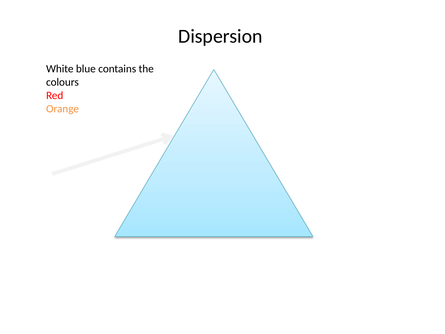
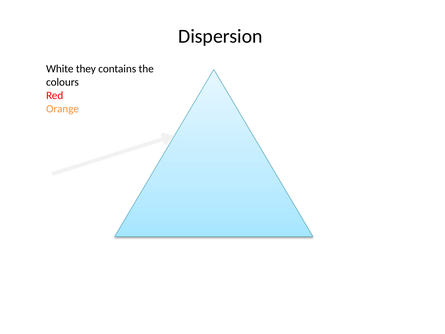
blue: blue -> they (86, 69)
